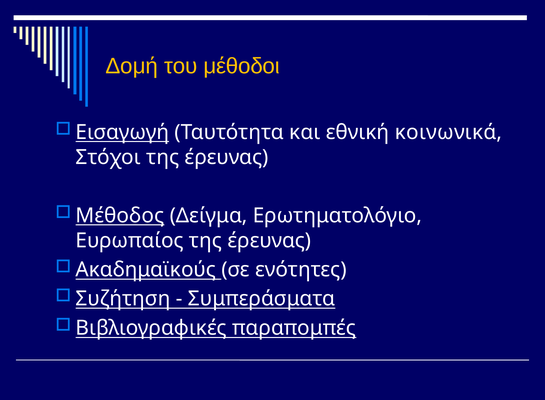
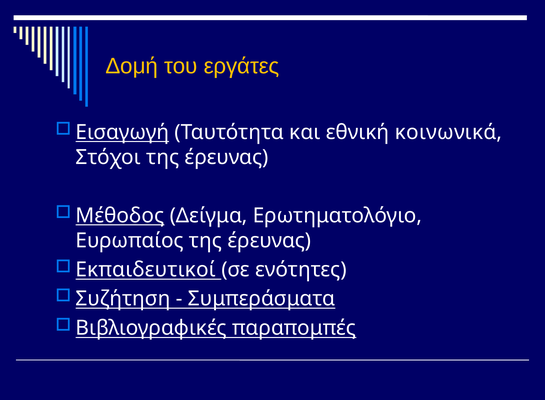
μέθοδοι: μέθοδοι -> εργάτες (242, 66)
Ακαδημαϊκούς: Ακαδημαϊκούς -> Εκπαιδευτικοί (146, 269)
